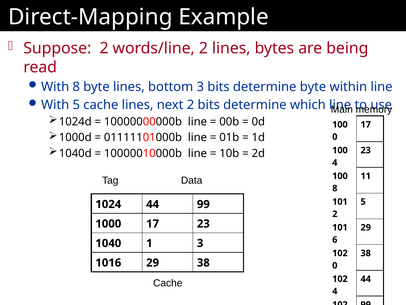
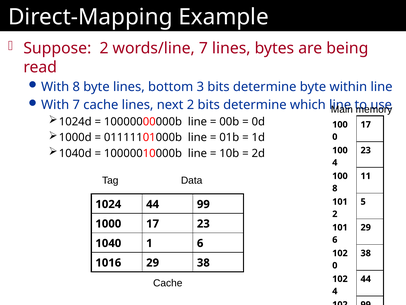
words/line 2: 2 -> 7 (203, 48)
With 5: 5 -> 7 (76, 105)
1 3: 3 -> 6 (200, 243)
